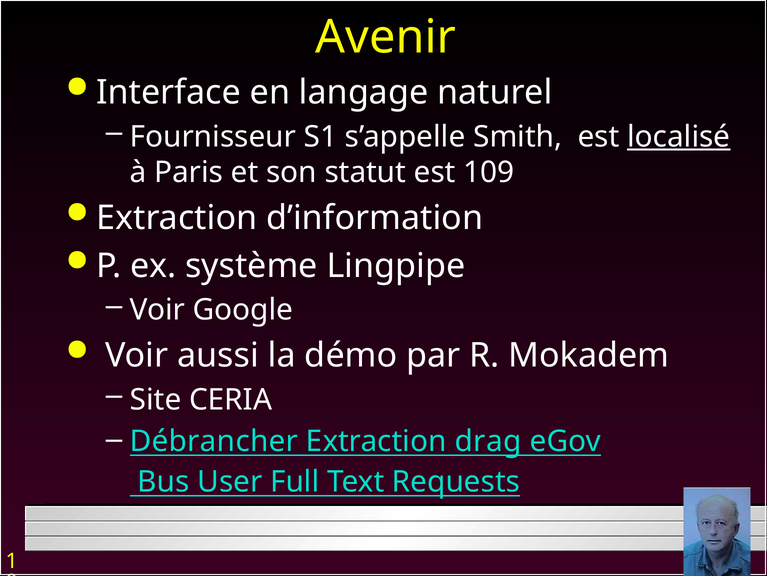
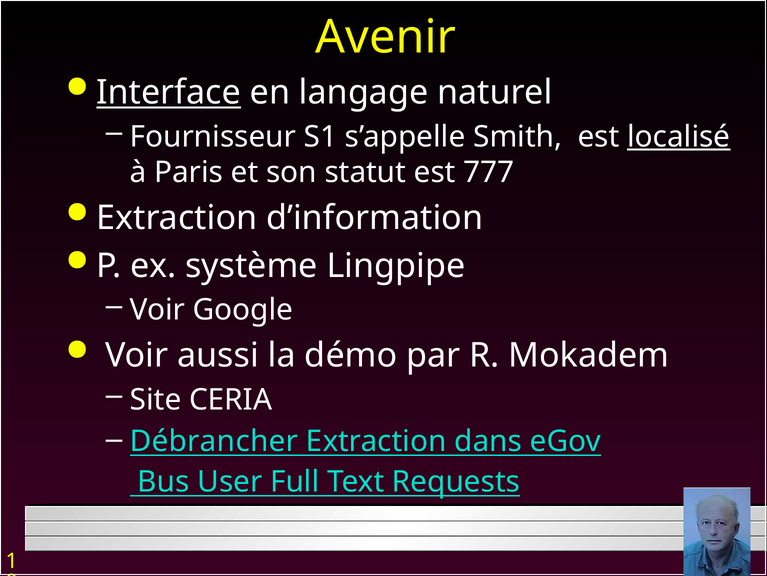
Interface underline: none -> present (169, 92)
109: 109 -> 777 (489, 172)
drag: drag -> dans (488, 441)
